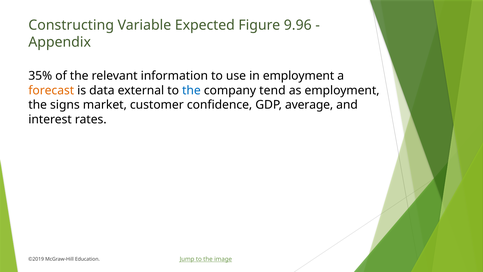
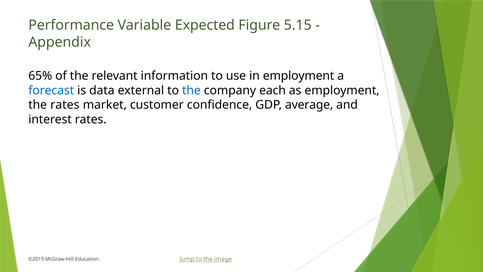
Constructing: Constructing -> Performance (71, 25)
9.96: 9.96 -> 5.15 (298, 25)
35%: 35% -> 65% (40, 76)
forecast colour: orange -> blue (51, 90)
tend: tend -> each (273, 90)
the signs: signs -> rates (65, 105)
